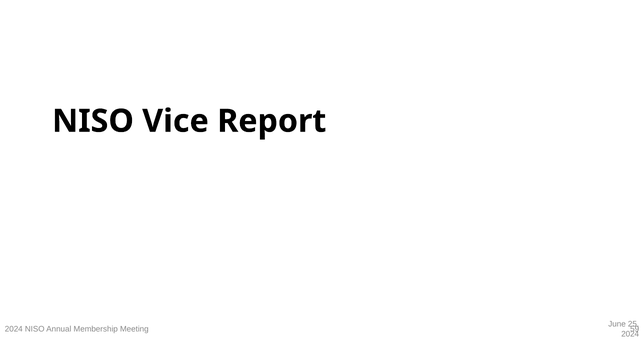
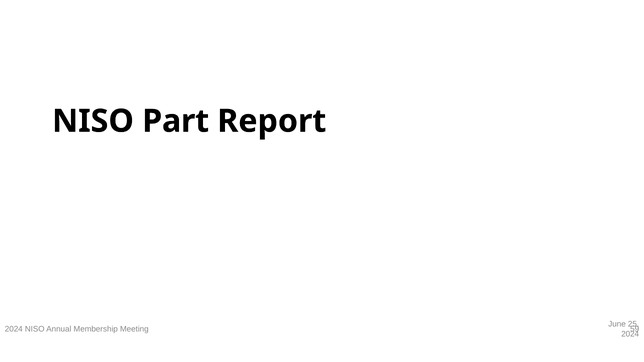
Vice: Vice -> Part (176, 121)
